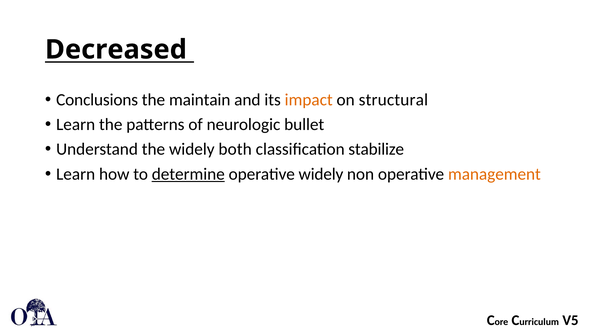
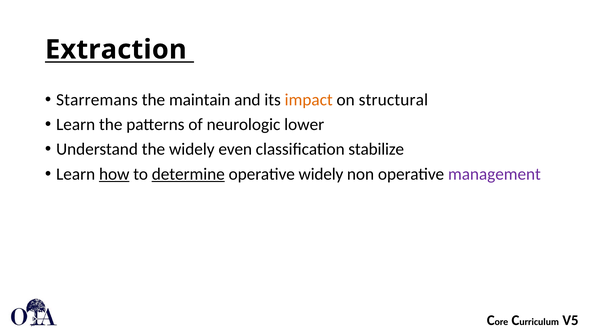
Decreased: Decreased -> Extraction (116, 50)
Conclusions: Conclusions -> Starremans (97, 100)
bullet: bullet -> lower (304, 125)
both: both -> even (235, 149)
how underline: none -> present (114, 174)
management colour: orange -> purple (494, 174)
